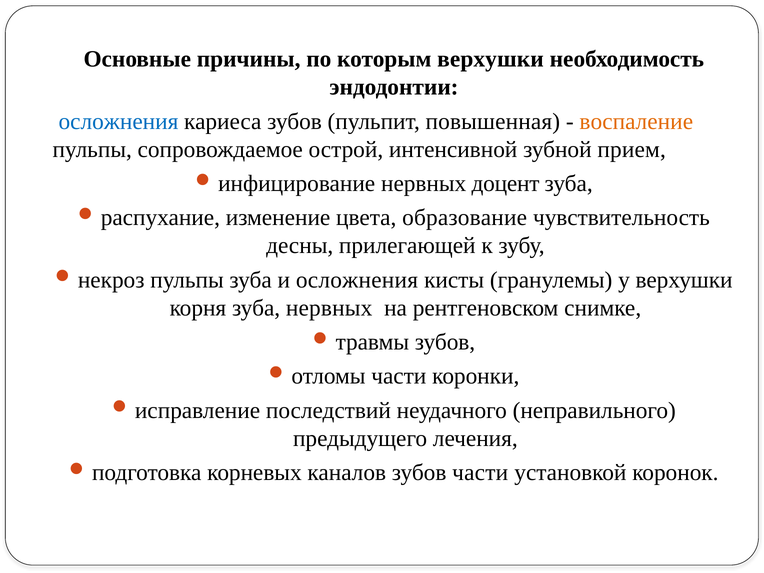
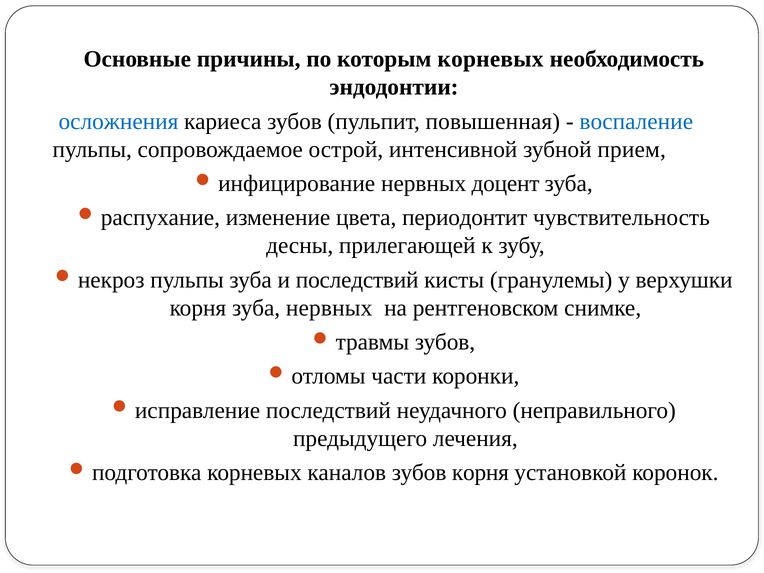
которым верхушки: верхушки -> корневых (490, 59)
воспаление colour: orange -> blue (636, 121)
образование: образование -> периодонтит (465, 218)
и осложнения: осложнения -> последствий (357, 280)
зубов части: части -> корня (480, 473)
